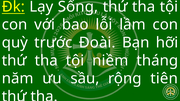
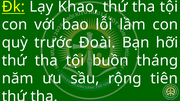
Sống: Sống -> Khao (78, 7)
niềm: niềm -> buồn (110, 61)
